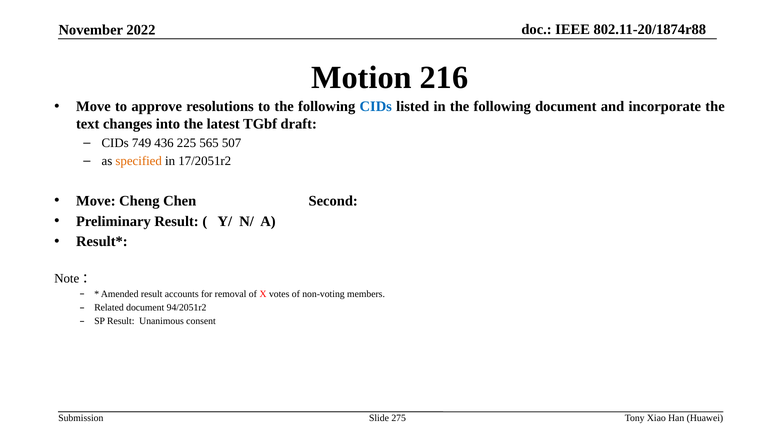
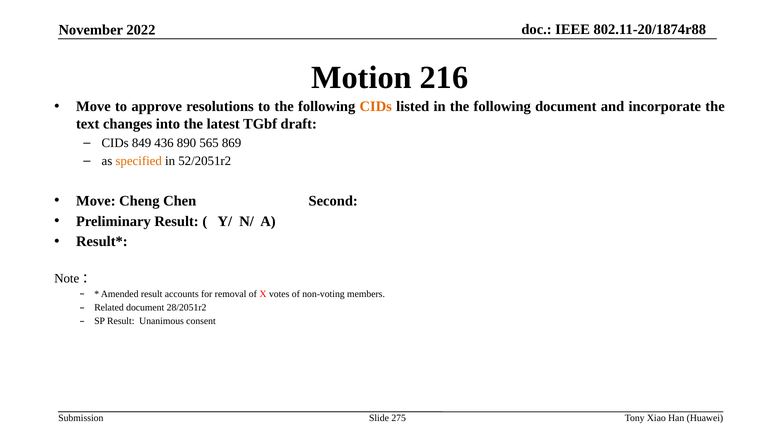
CIDs colour: blue -> orange (376, 107)
749: 749 -> 849 (142, 143)
225: 225 -> 890 (187, 143)
507: 507 -> 869 (232, 143)
17/2051r2: 17/2051r2 -> 52/2051r2 (205, 161)
94/2051r2: 94/2051r2 -> 28/2051r2 (187, 307)
